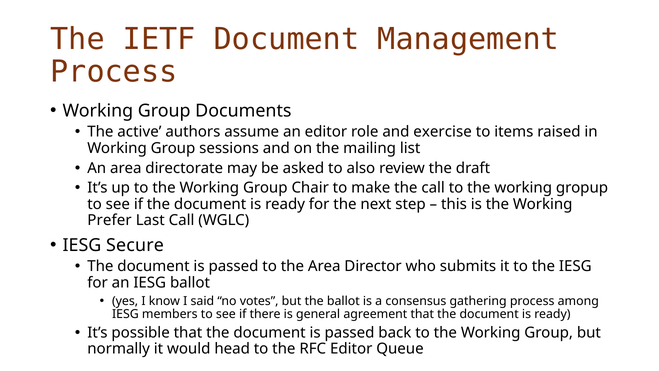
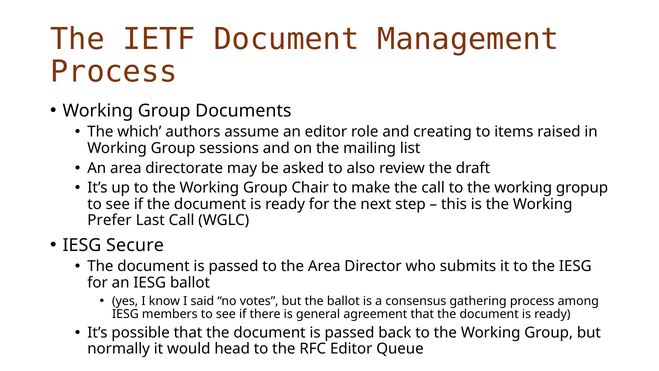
active: active -> which (139, 132)
exercise: exercise -> creating (443, 132)
